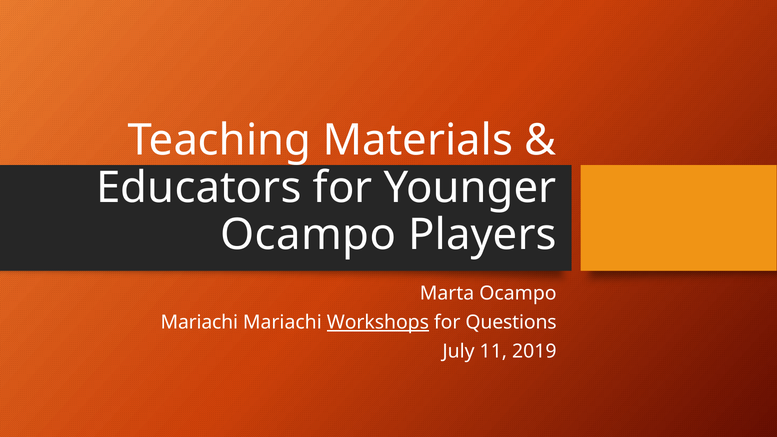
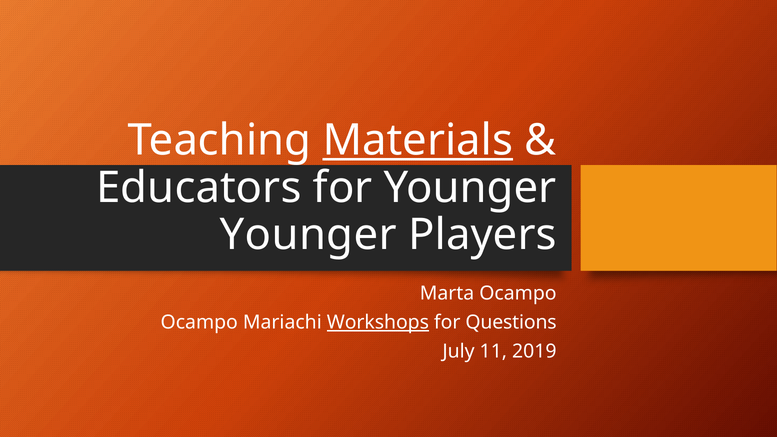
Materials underline: none -> present (418, 141)
Ocampo: Ocampo -> Younger (308, 235)
Mariachi: Mariachi -> Ocampo (199, 322)
